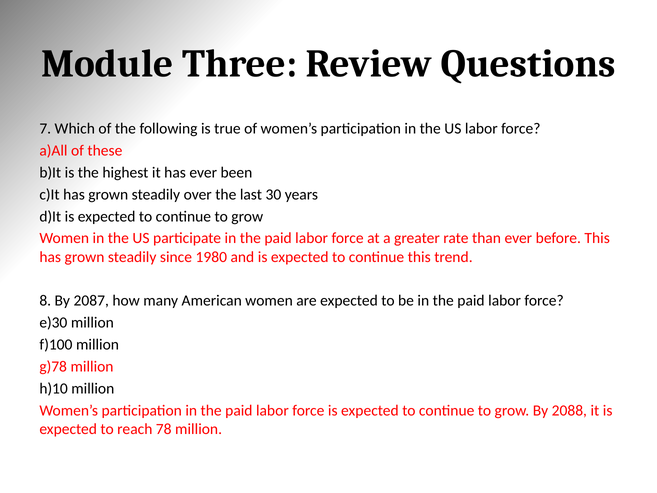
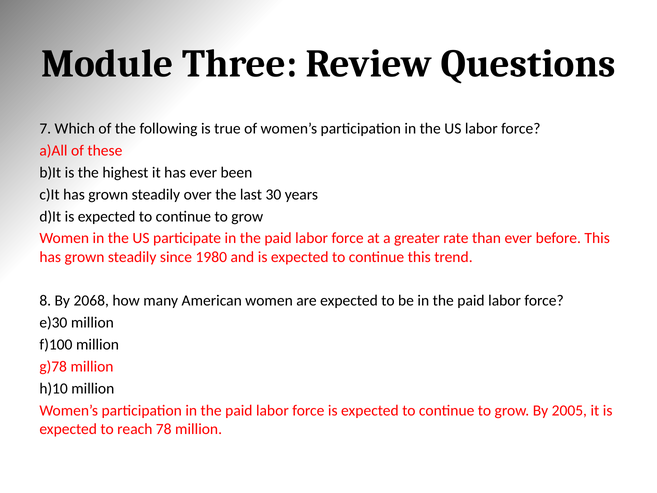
2087: 2087 -> 2068 (91, 301)
2088: 2088 -> 2005 (569, 410)
